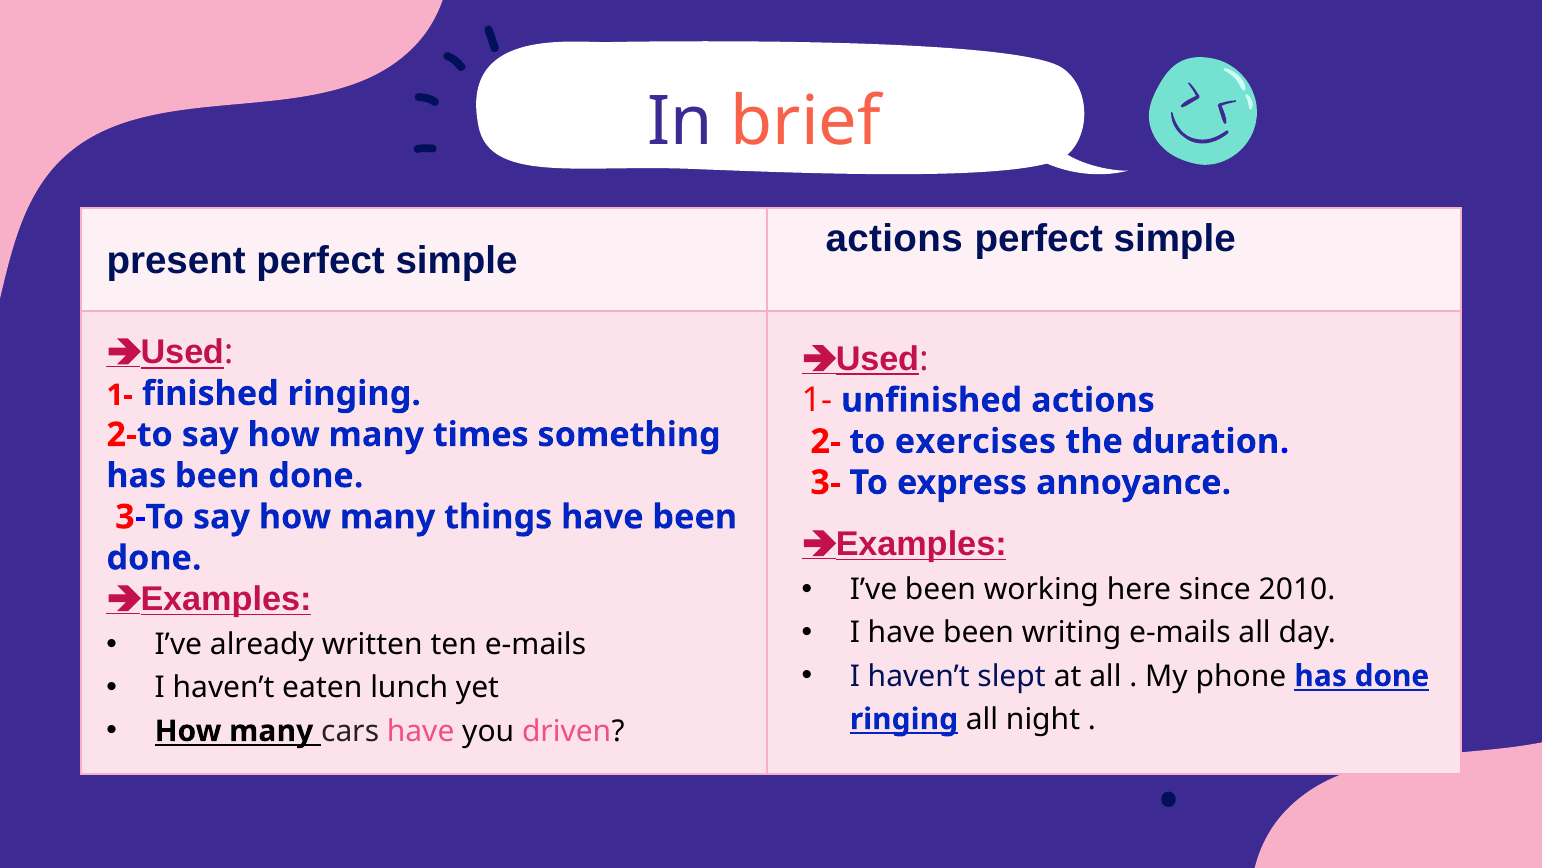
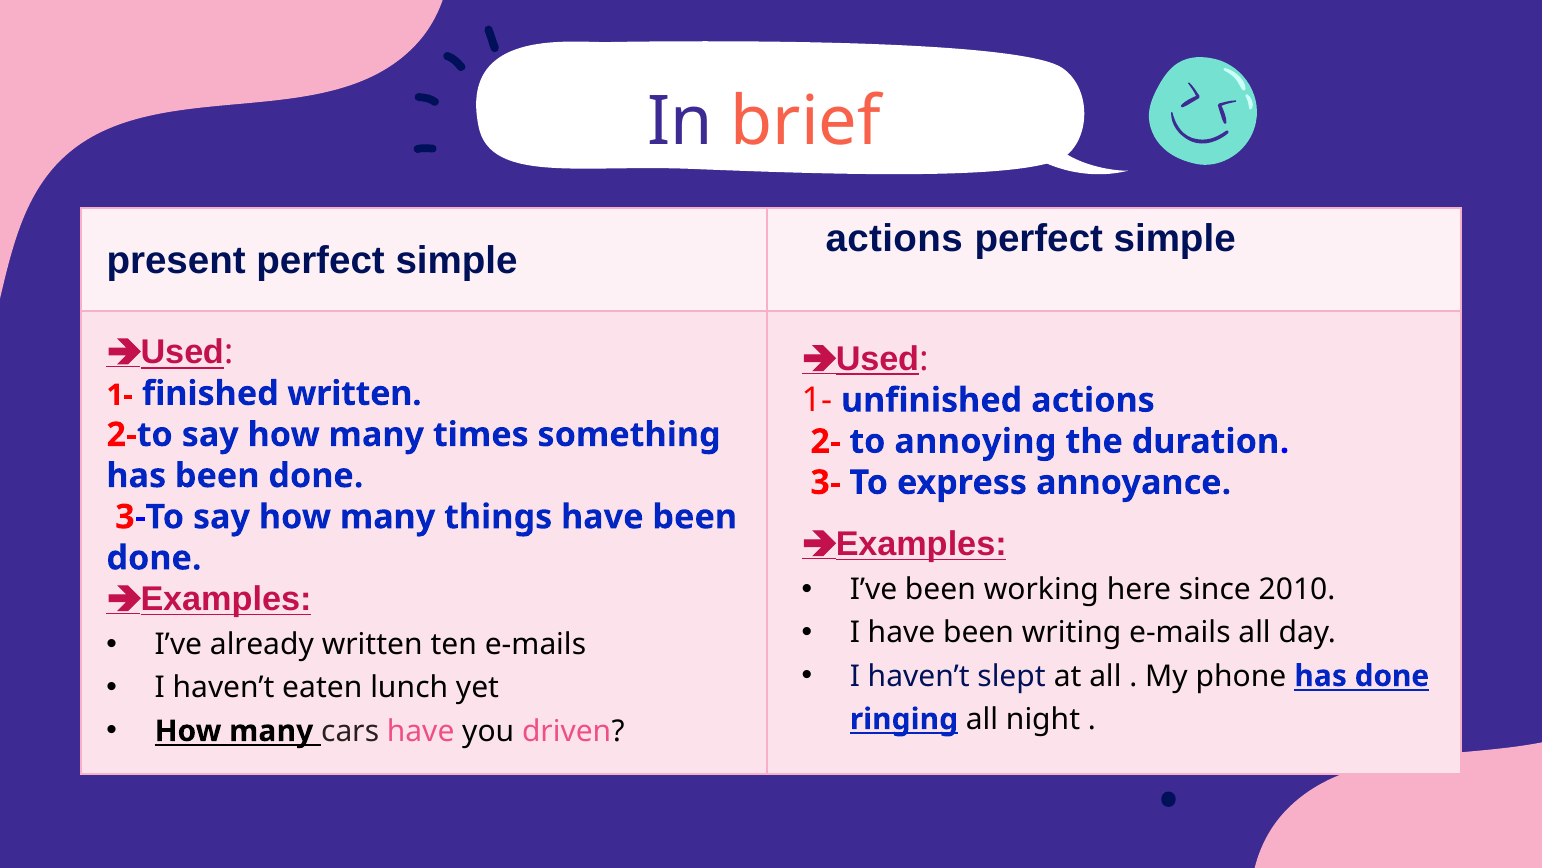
finished ringing: ringing -> written (354, 393)
exercises: exercises -> annoying (975, 441)
